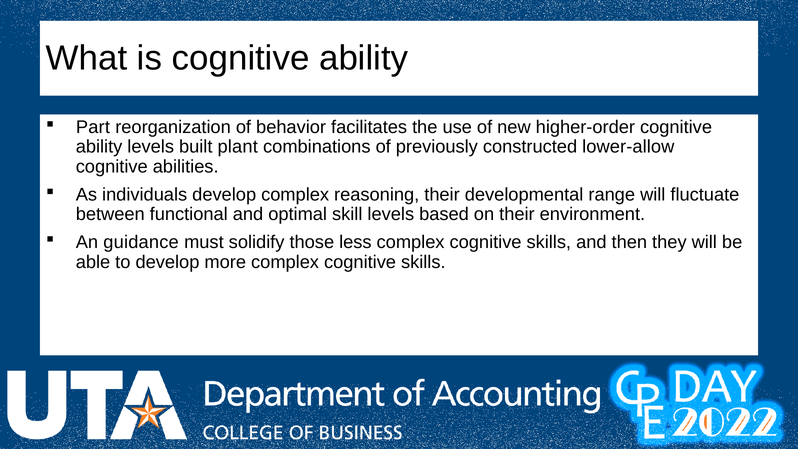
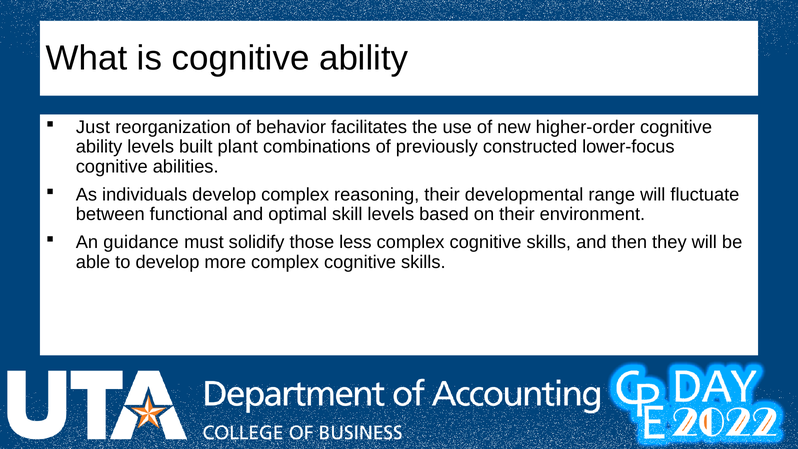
Part: Part -> Just (93, 127)
lower-allow: lower-allow -> lower-focus (628, 147)
